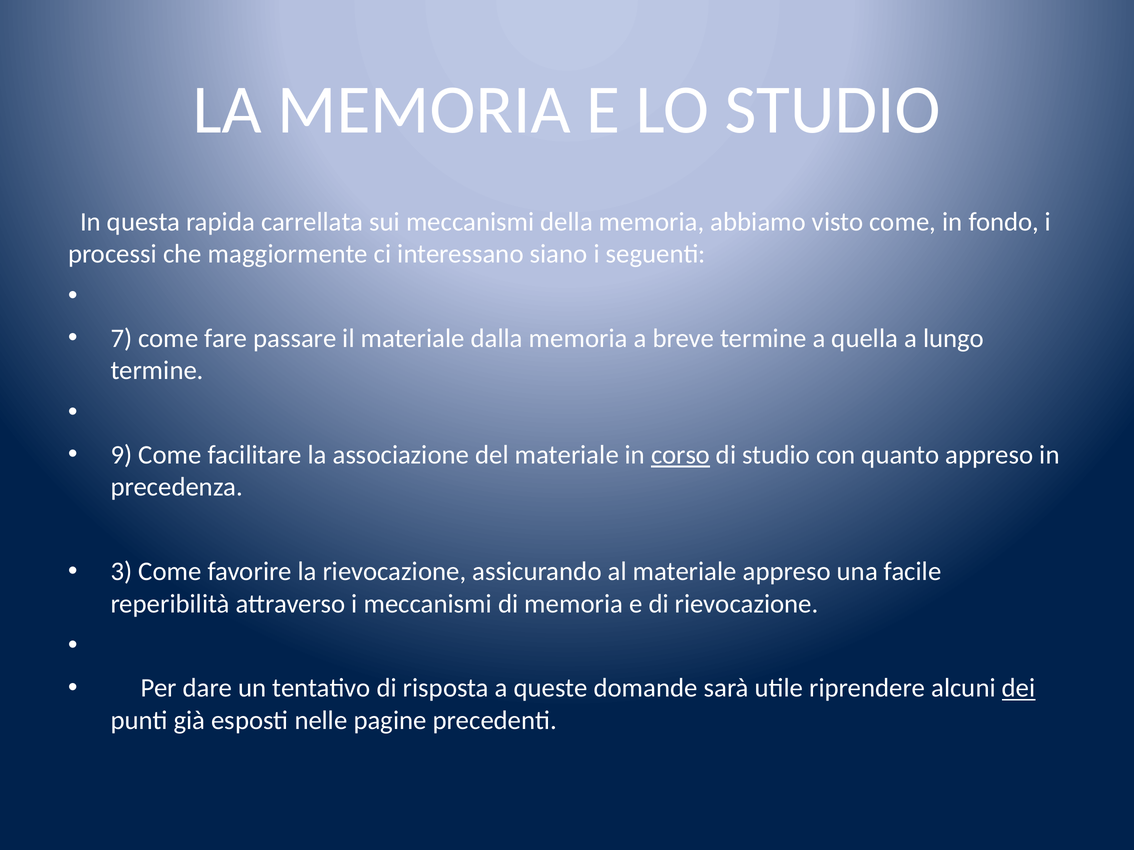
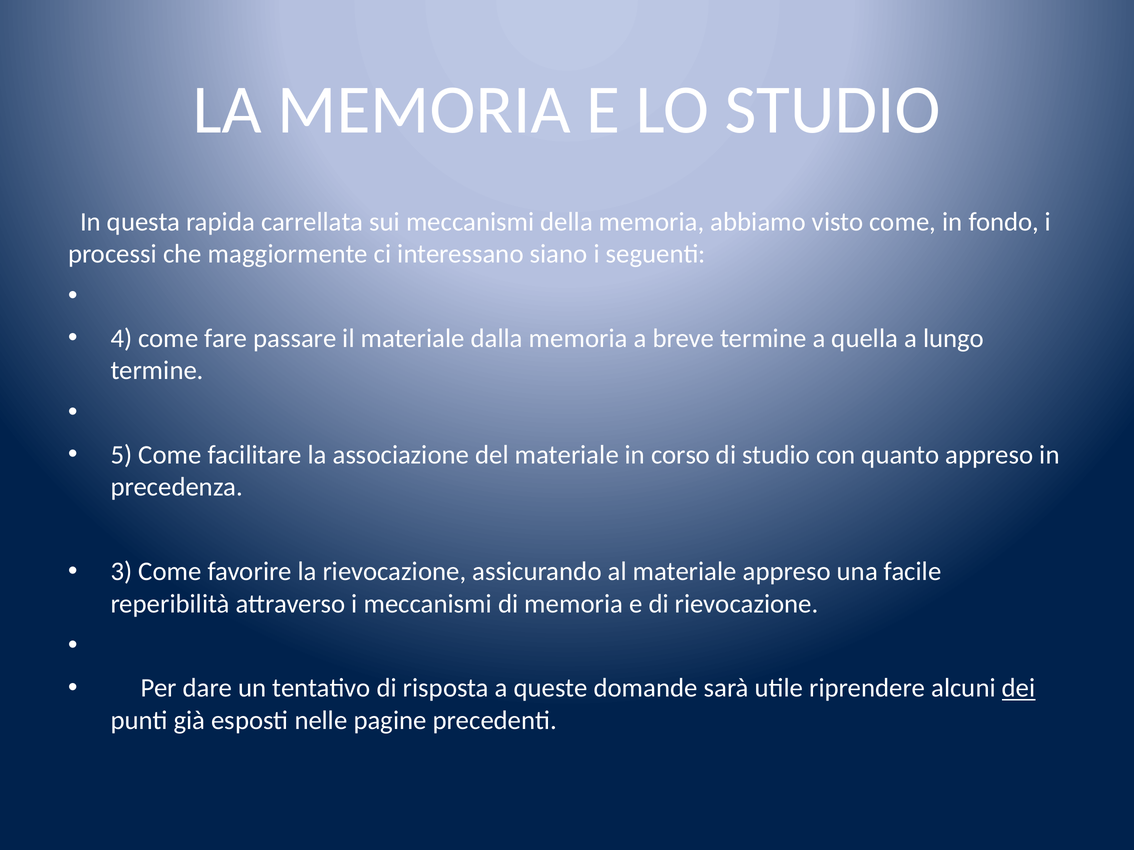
7: 7 -> 4 (121, 339)
9: 9 -> 5 (121, 455)
corso underline: present -> none (681, 455)
